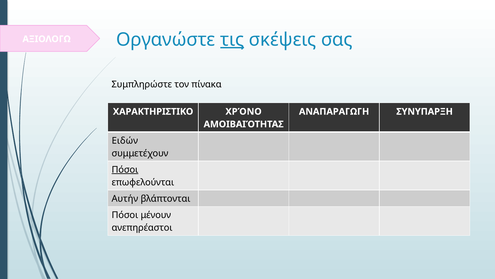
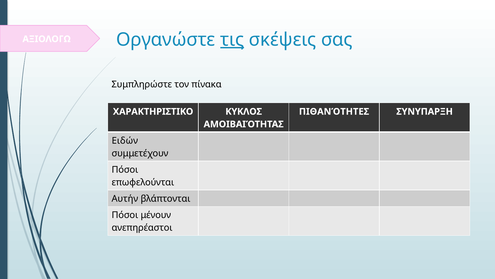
ΧΡΌΝΟ: ΧΡΌΝΟ -> ΚΥΚΛΟΣ (244, 111)
ΑΝΑΠΑΡΑΓΩΓΗ: ΑΝΑΠΑΡΑΓΩΓΗ -> ΠΙΘΑΝΌΤΗΤΕΣ (334, 111)
Πόσοι underline: present -> none (125, 169)
